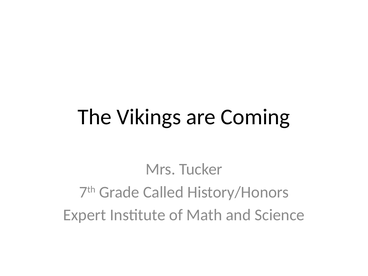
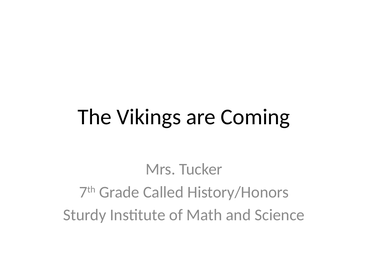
Expert: Expert -> Sturdy (85, 215)
